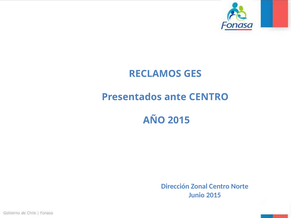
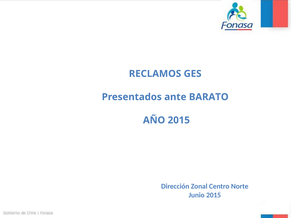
ante CENTRO: CENTRO -> BARATO (209, 97)
